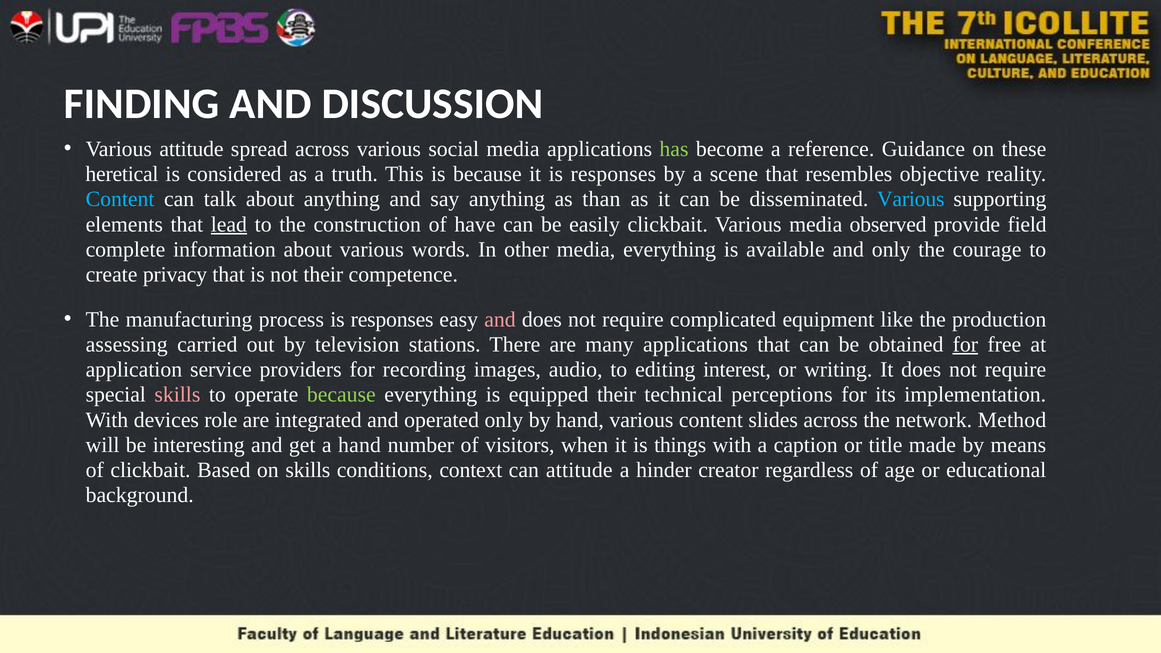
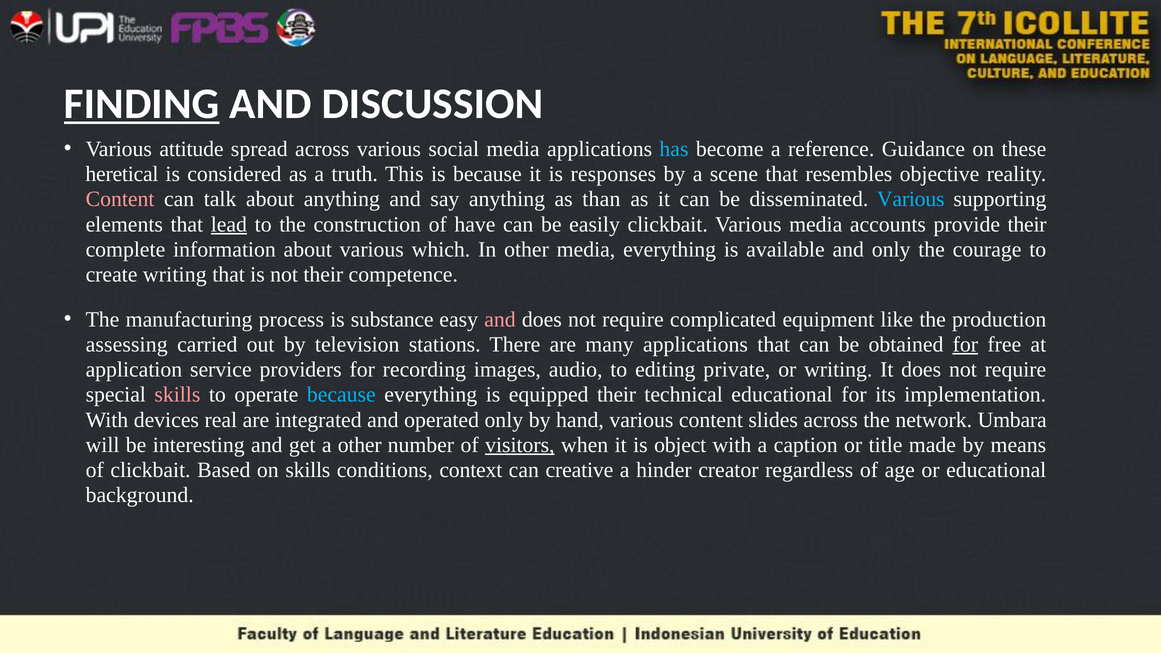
FINDING underline: none -> present (142, 104)
has colour: light green -> light blue (674, 149)
Content colour: light blue -> pink (120, 199)
observed: observed -> accounts (888, 224)
provide field: field -> their (1027, 224)
words: words -> which (441, 250)
create privacy: privacy -> writing (175, 275)
process is responses: responses -> substance (392, 319)
interest: interest -> private (737, 370)
because colour: light green -> light blue (341, 395)
technical perceptions: perceptions -> educational (782, 395)
role: role -> real (221, 420)
Method: Method -> Umbara (1012, 420)
a hand: hand -> other (360, 445)
visitors underline: none -> present (520, 445)
things: things -> object (680, 445)
can attitude: attitude -> creative (579, 470)
